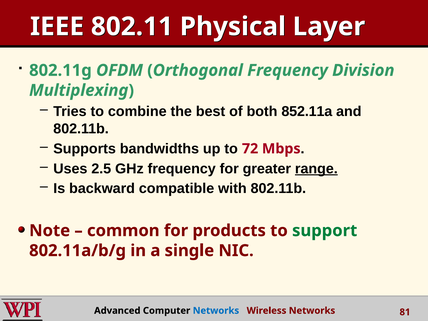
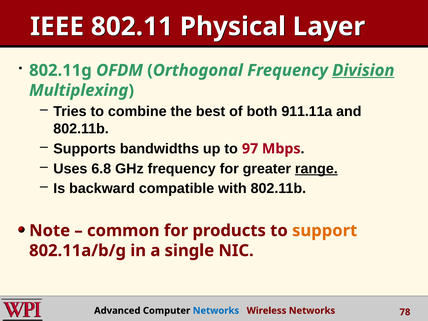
Division underline: none -> present (363, 70)
852.11a: 852.11a -> 911.11a (307, 112)
72: 72 -> 97 (250, 149)
2.5: 2.5 -> 6.8 (101, 169)
support colour: green -> orange (325, 231)
81: 81 -> 78 (405, 312)
